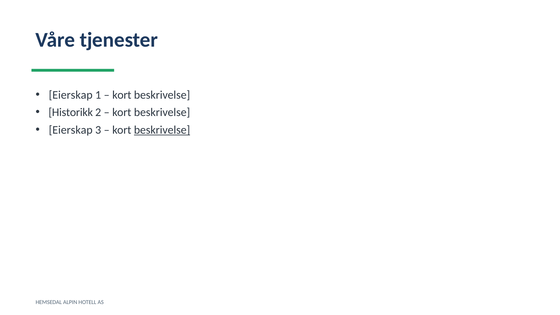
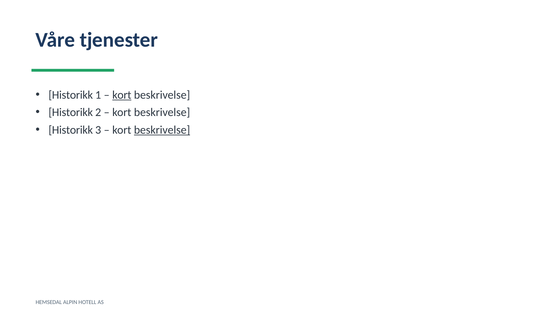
Eierskap: Eierskap -> Historikk (71, 95)
kort underline: none -> present (122, 95)
Eierskap: Eierskap -> Historikk (71, 130)
